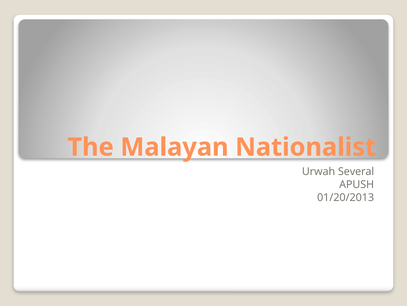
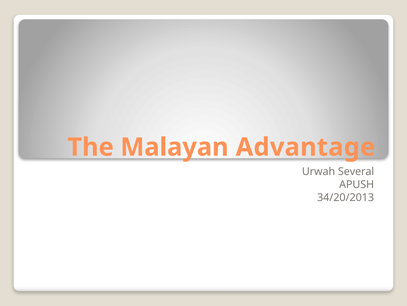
Nationalist: Nationalist -> Advantage (305, 147)
01/20/2013: 01/20/2013 -> 34/20/2013 (346, 197)
